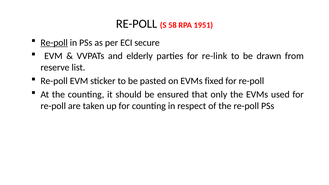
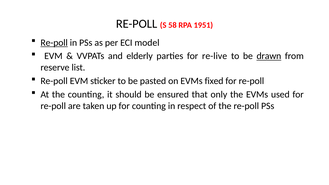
secure: secure -> model (147, 43)
re-link: re-link -> re-live (215, 56)
drawn underline: none -> present (269, 56)
